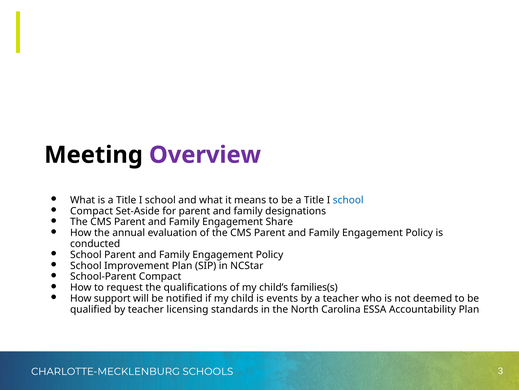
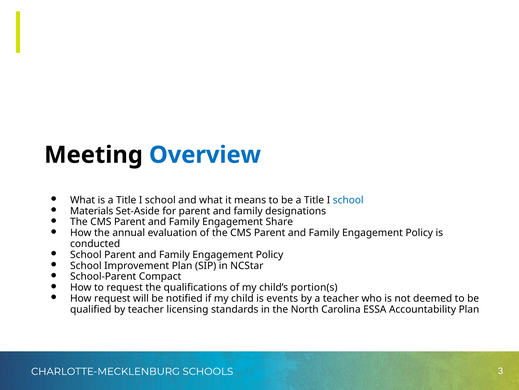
Overview colour: purple -> blue (205, 155)
Compact: Compact -> Materials (92, 211)
families(s: families(s -> portion(s (314, 287)
How support: support -> request (112, 298)
